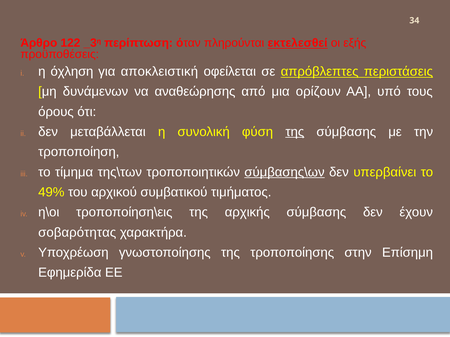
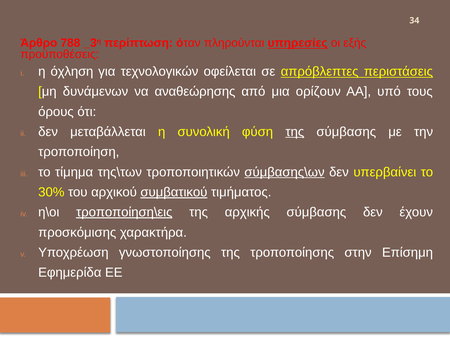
122: 122 -> 788 (70, 43)
εκτελεσθεί: εκτελεσθεί -> υπηρεσίες (298, 43)
αποκλειστική: αποκλειστική -> τεχνολογικών (160, 72)
49%: 49% -> 30% (51, 192)
συμβατικού underline: none -> present (174, 192)
τροποποίηση\εις underline: none -> present (124, 213)
σοβαρότητας: σοβαρότητας -> προσκόμισης (77, 233)
